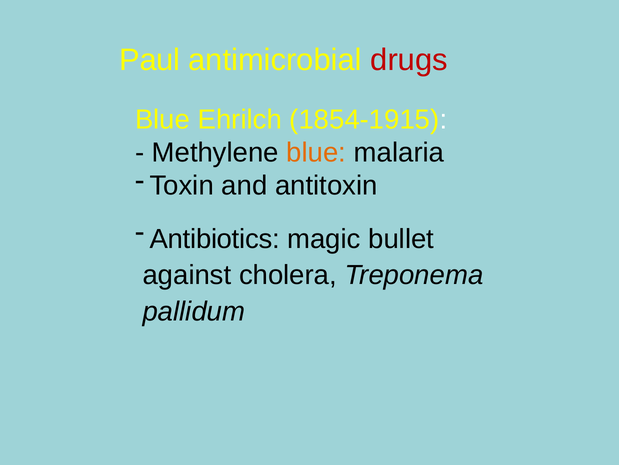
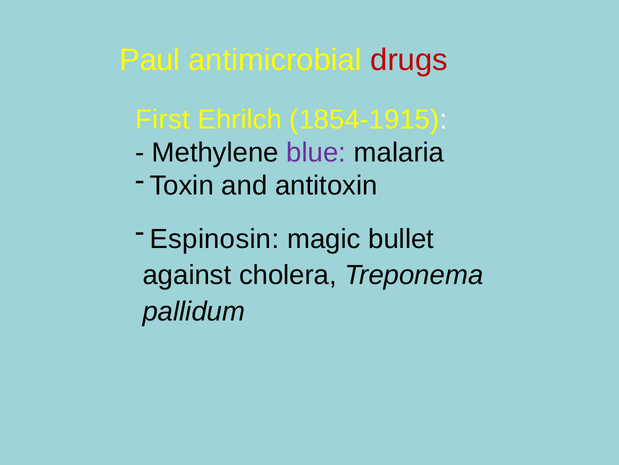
Blue: Blue -> First (162, 119)
blue colour: orange -> purple (316, 153)
Antibiotics: Antibiotics -> Espinosin (215, 239)
